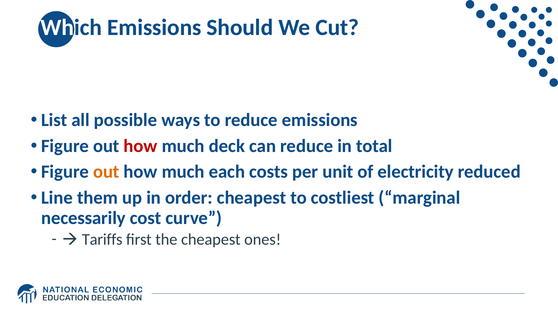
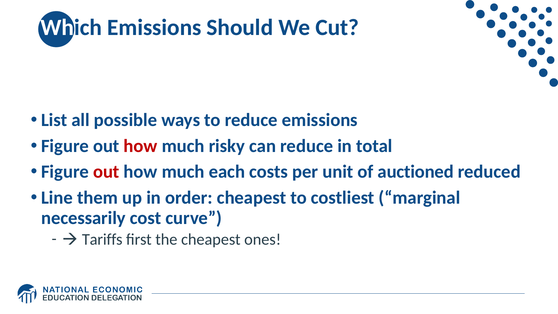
deck: deck -> risky (227, 146)
out colour: orange -> red (106, 172)
electricity: electricity -> auctioned (416, 172)
